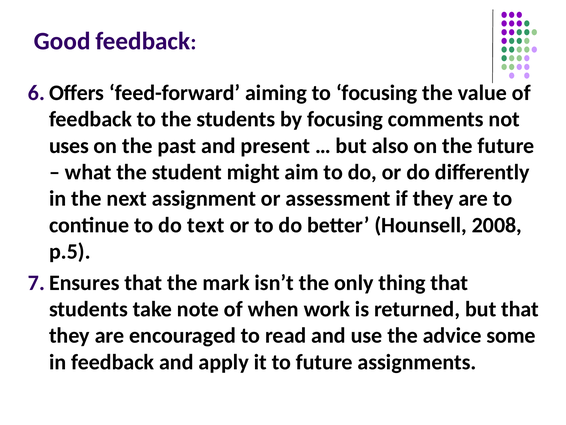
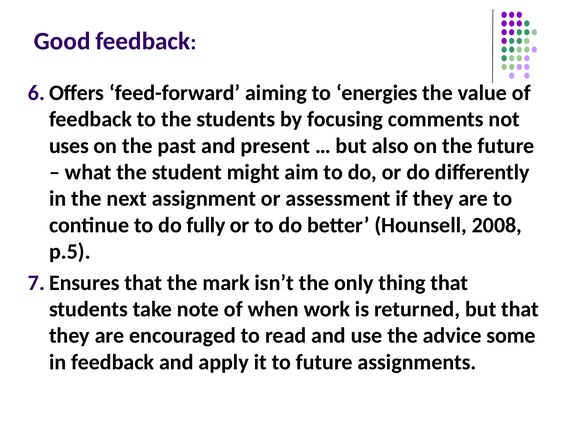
to focusing: focusing -> energies (377, 93)
text: text -> fully (206, 225)
